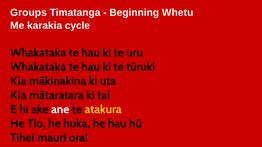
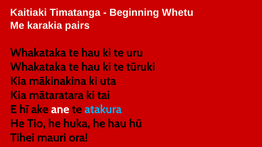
Groups: Groups -> Kaitiaki (28, 13)
cycle: cycle -> pairs (77, 26)
atakura colour: yellow -> light blue (103, 110)
